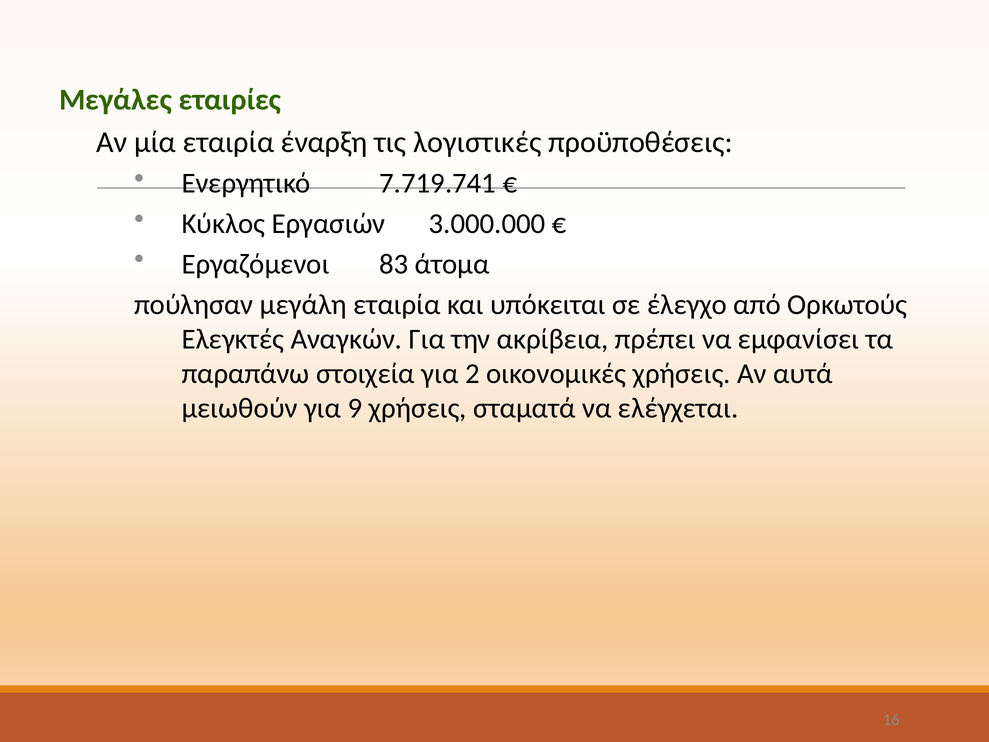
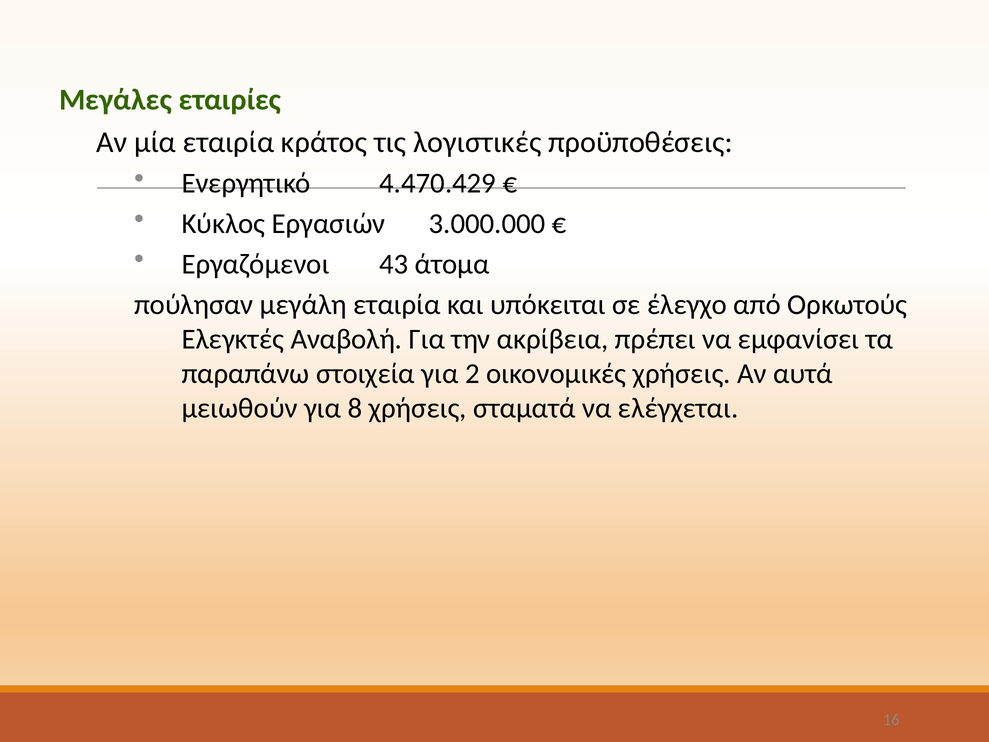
έναρξη: έναρξη -> κράτος (324, 142)
7.719.741: 7.719.741 -> 4.470.429 (438, 183)
83: 83 -> 43 (394, 264)
Αναγκών: Αναγκών -> Αναβολή (346, 339)
9: 9 -> 8 (355, 408)
